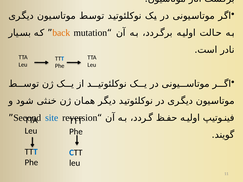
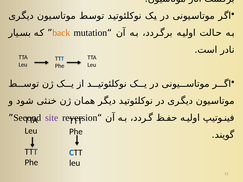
site colour: blue -> purple (52, 118)
